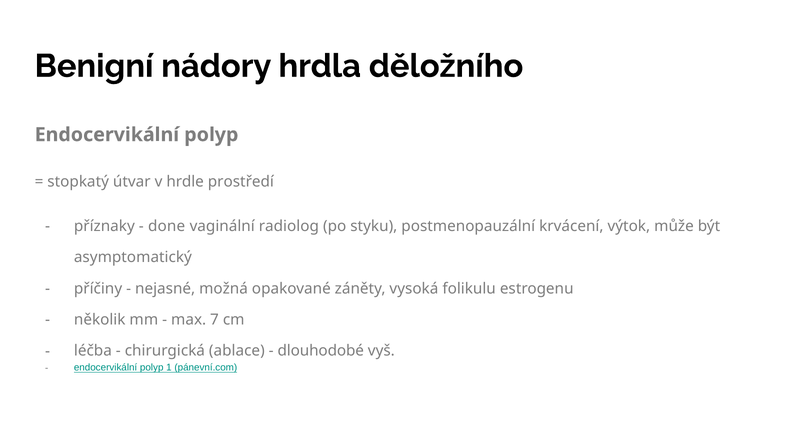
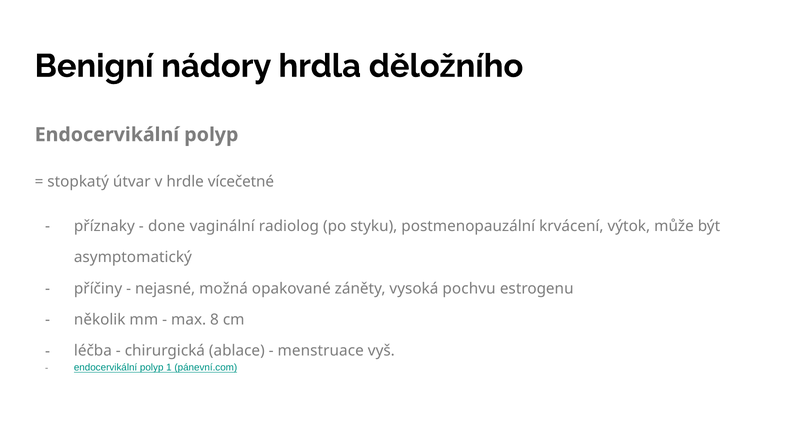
prostředí: prostředí -> vícečetné (241, 182)
folikulu: folikulu -> pochvu (469, 289)
7: 7 -> 8 (214, 320)
dlouhodobé: dlouhodobé -> menstruace (321, 351)
